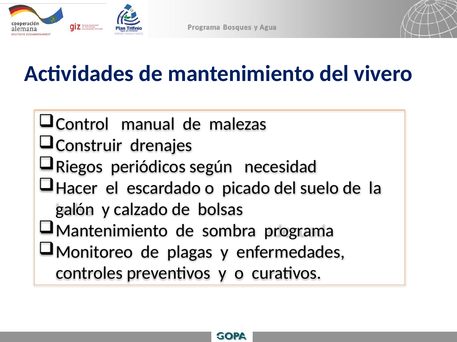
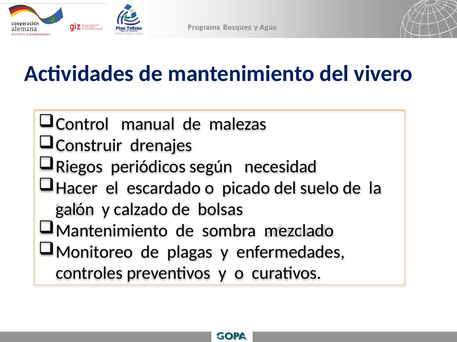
programa: programa -> mezclado (299, 231)
